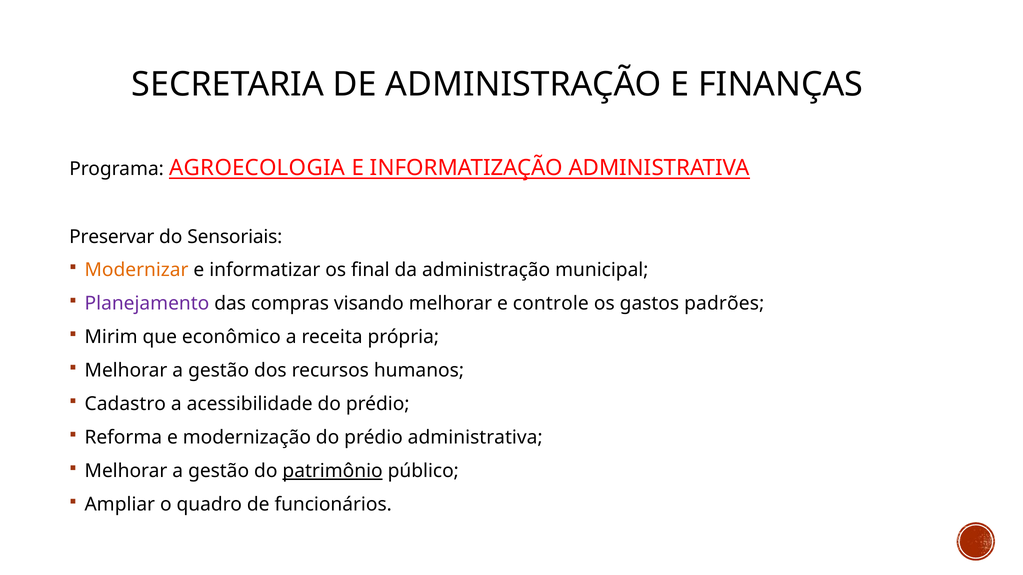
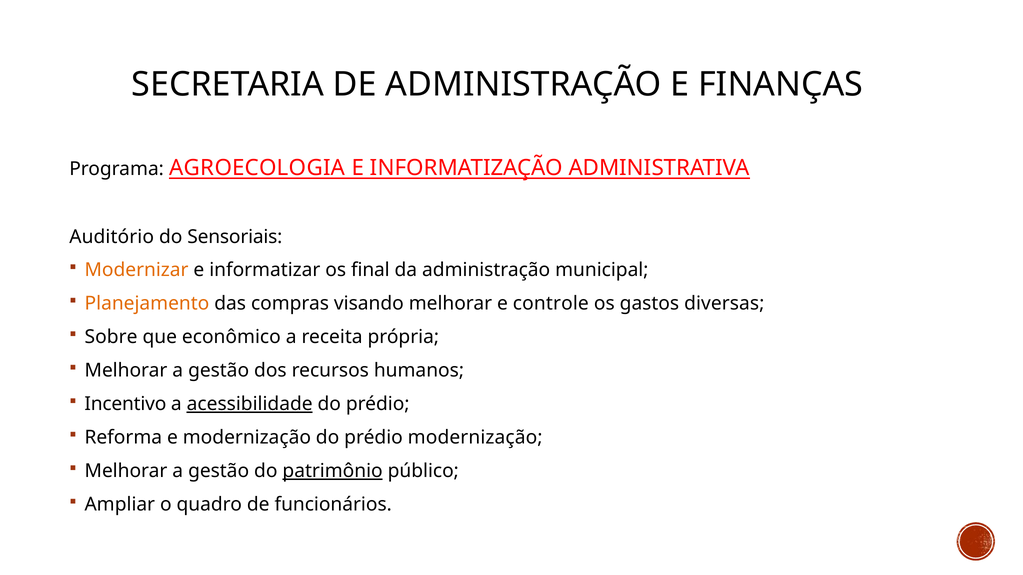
Preservar: Preservar -> Auditório (112, 237)
Planejamento colour: purple -> orange (147, 304)
padrões: padrões -> diversas (724, 304)
Mirim: Mirim -> Sobre (111, 337)
Cadastro: Cadastro -> Incentivo (125, 404)
acessibilidade underline: none -> present (250, 404)
prédio administrativa: administrativa -> modernização (475, 438)
